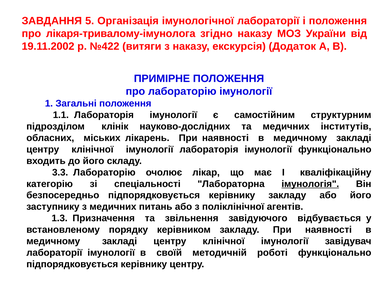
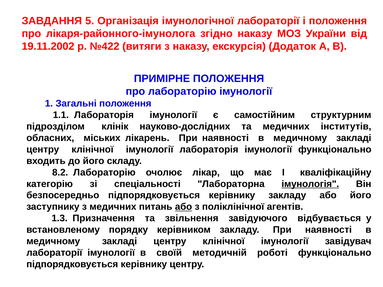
лікаря-тривалому-імунолога: лікаря-тривалому-імунолога -> лікаря-районного-імунолога (121, 34)
3.3: 3.3 -> 8.2 (60, 173)
або underline: none -> present (184, 207)
